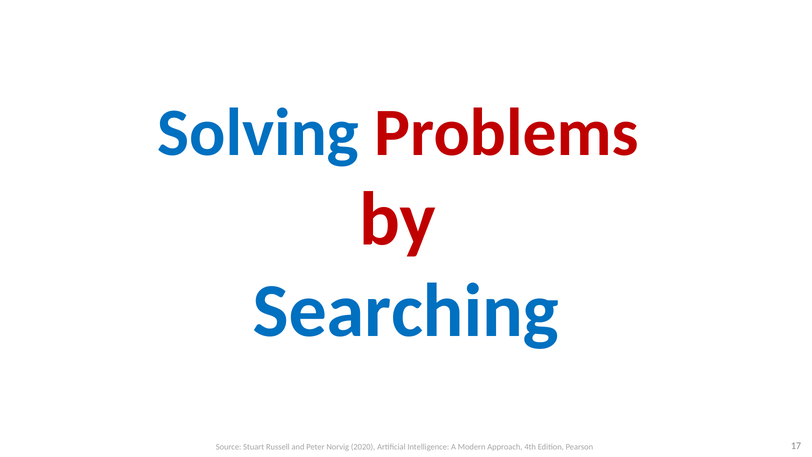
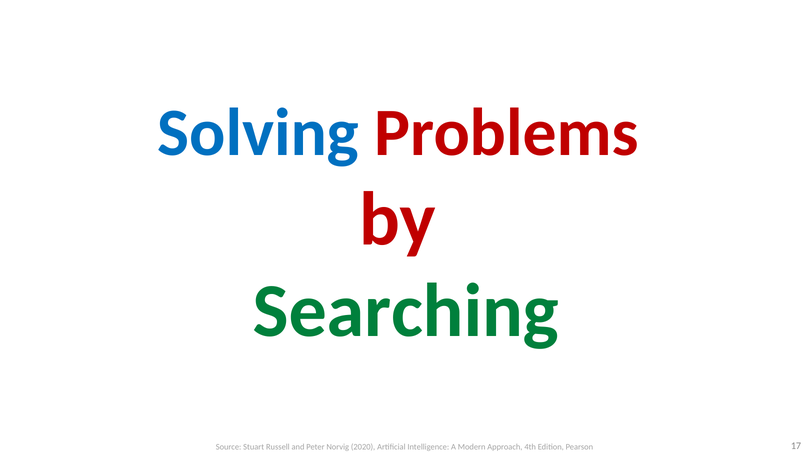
Searching colour: blue -> green (406, 311)
